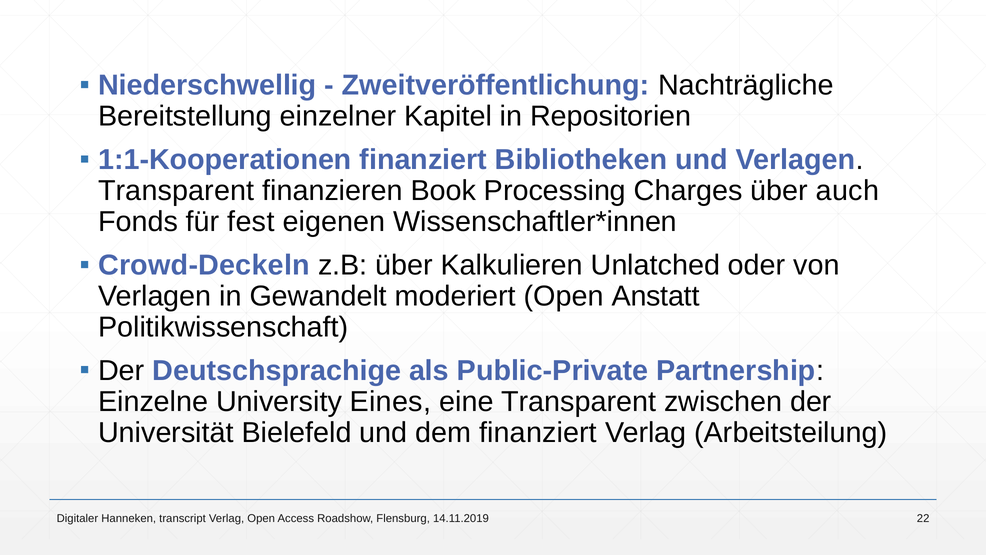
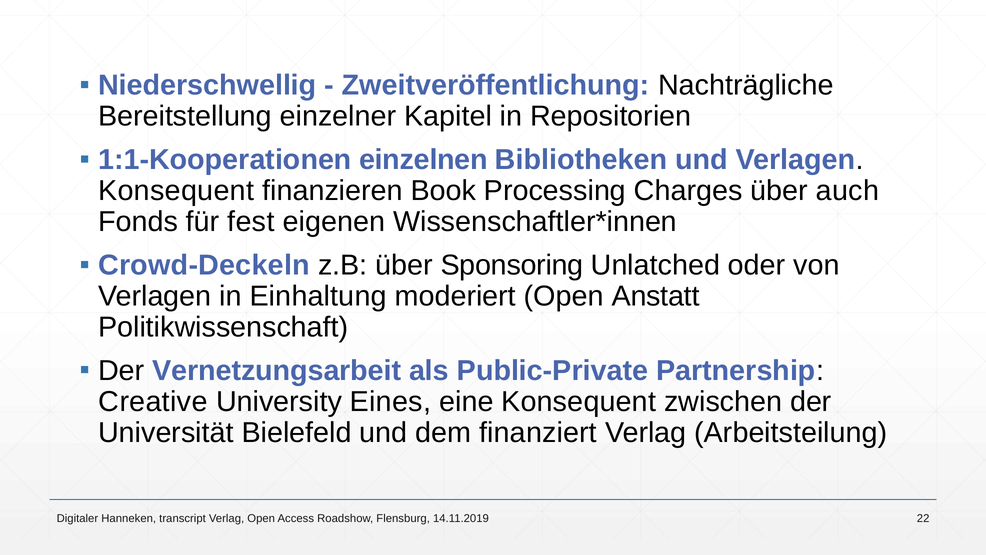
1:1-Kooperationen finanziert: finanziert -> einzelnen (423, 160)
Transparent: Transparent -> Konsequent (176, 191)
Kalkulieren: Kalkulieren -> Sponsoring (512, 265)
Gewandelt: Gewandelt -> Einhaltung (318, 296)
Deutschsprachige: Deutschsprachige -> Vernetzungsarbeit (277, 370)
Einzelne: Einzelne -> Creative (153, 401)
eine Transparent: Transparent -> Konsequent (579, 401)
